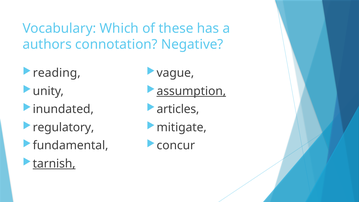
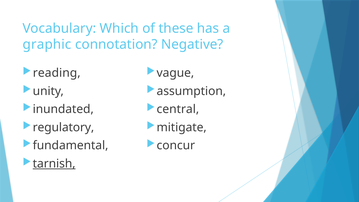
authors: authors -> graphic (47, 44)
assumption underline: present -> none (191, 91)
articles: articles -> central (178, 109)
